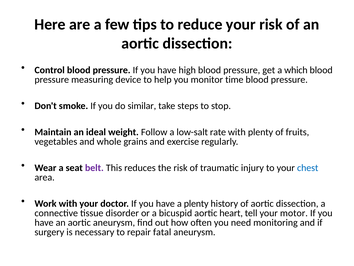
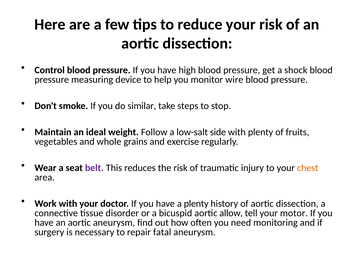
which: which -> shock (296, 70)
time: time -> wire (234, 79)
rate: rate -> side (218, 132)
chest colour: blue -> orange (308, 168)
heart: heart -> allow (231, 213)
